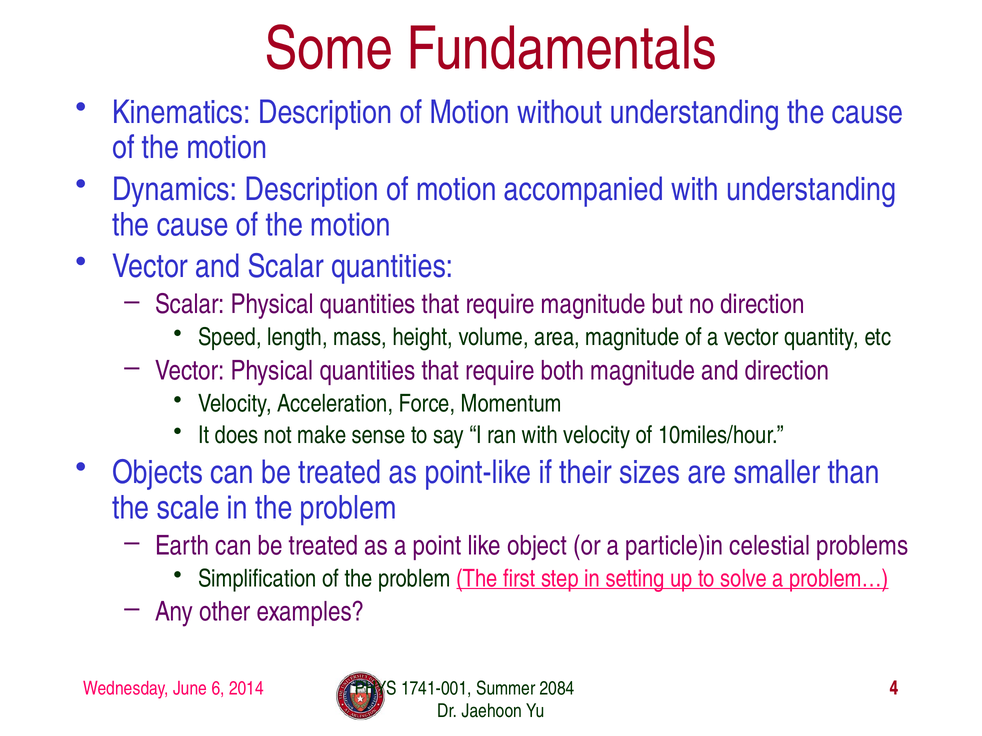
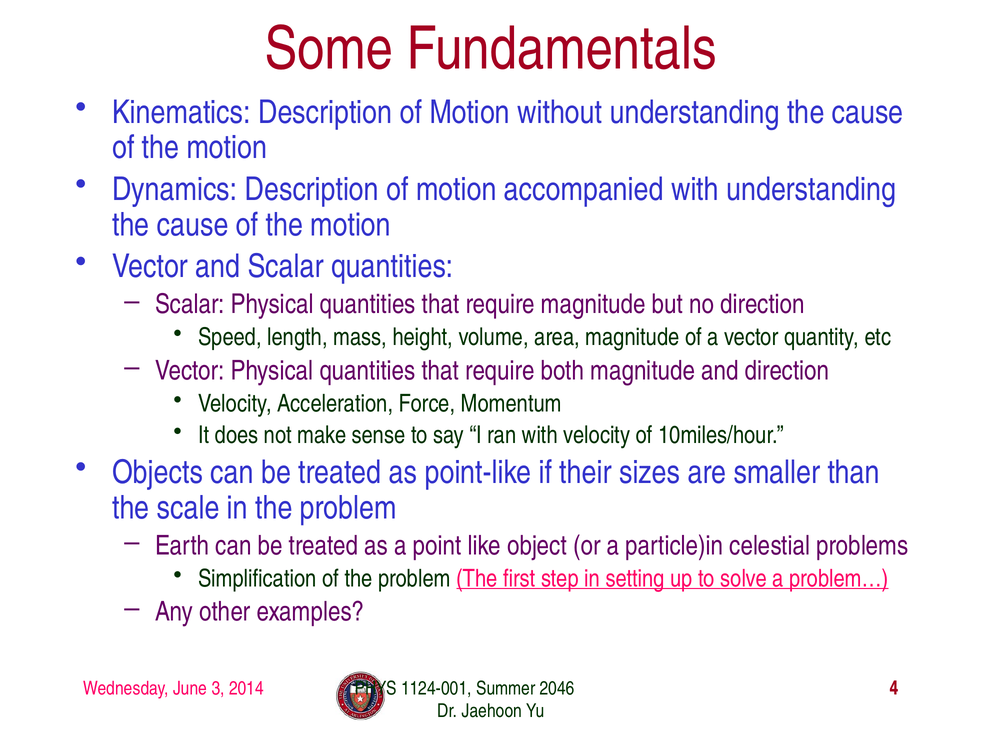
6: 6 -> 3 (218, 689)
1741-001: 1741-001 -> 1124-001 (436, 689)
2084: 2084 -> 2046 (557, 689)
